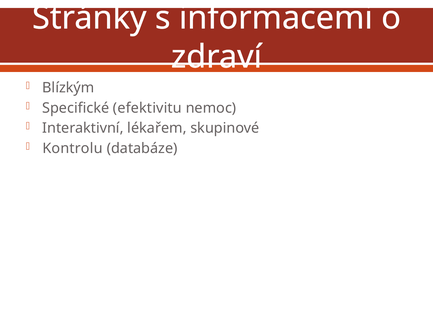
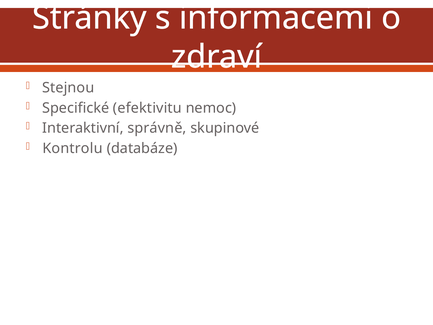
Blízkým: Blízkým -> Stejnou (68, 88)
lékařem: lékařem -> správně (157, 128)
